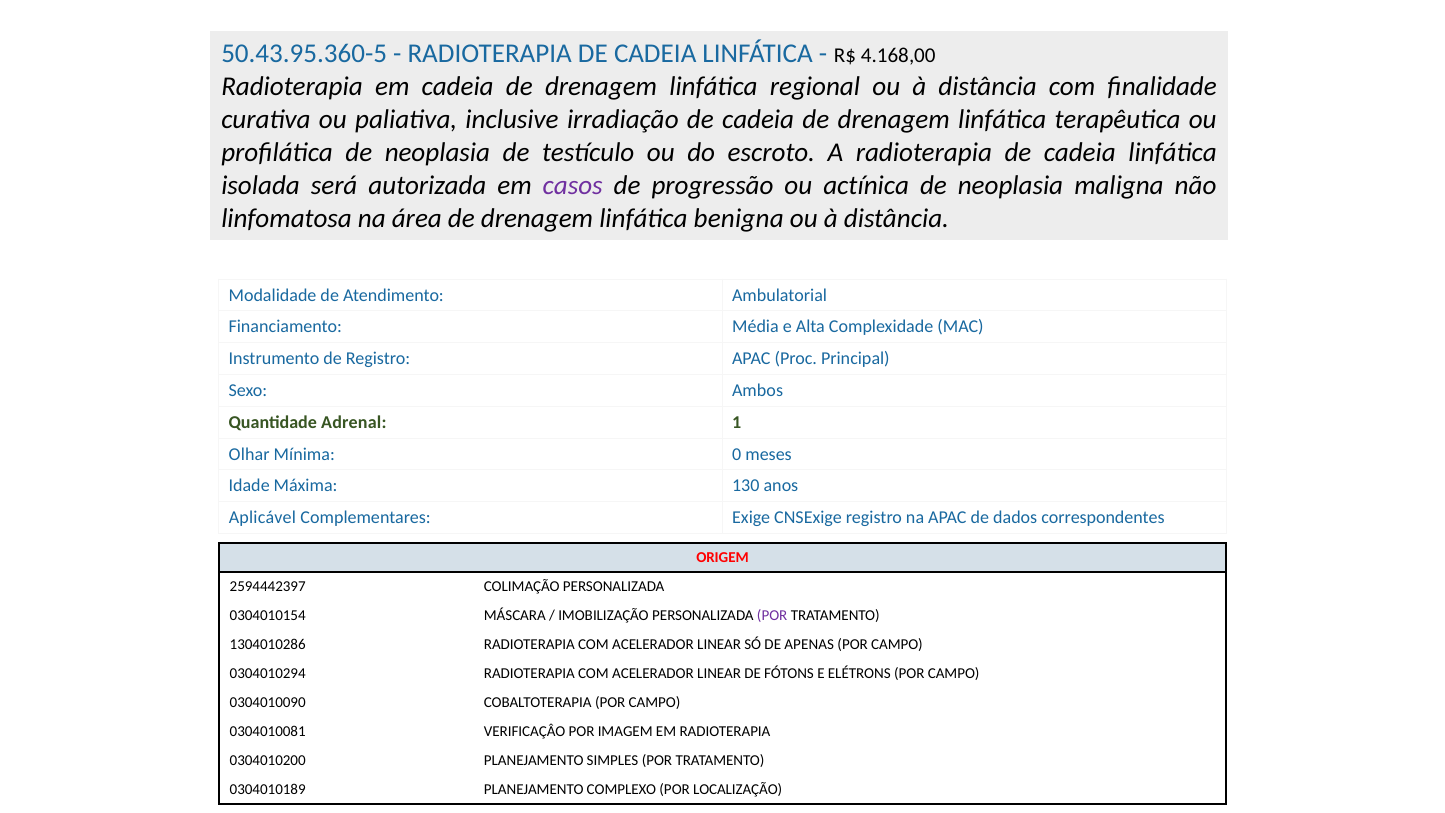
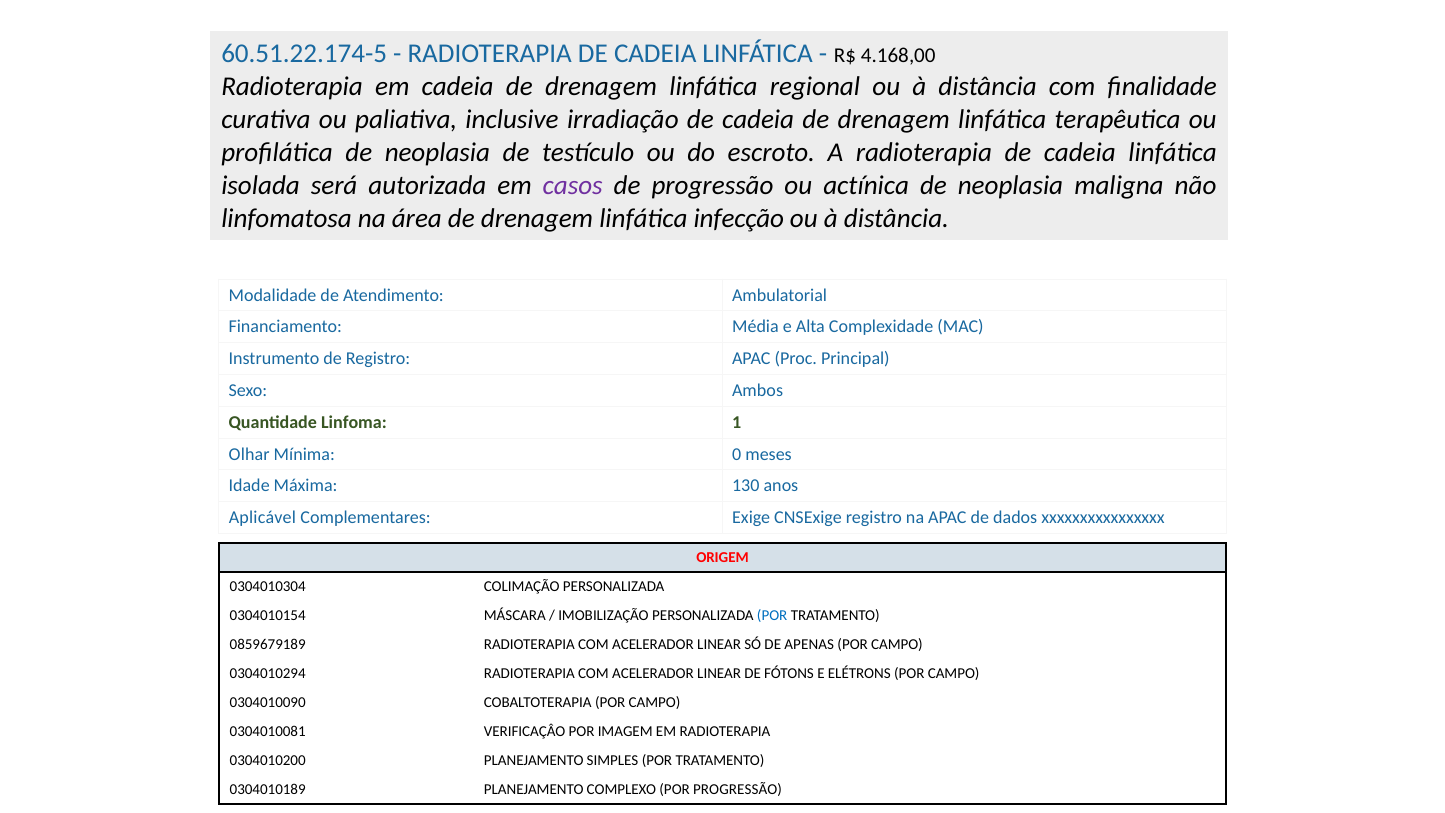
50.43.95.360-5: 50.43.95.360-5 -> 60.51.22.174-5 (304, 53)
benigna: benigna -> infecção (739, 219)
Adrenal: Adrenal -> Linfoma (354, 422)
correspondentes: correspondentes -> xxxxxxxxxxxxxxxx (1103, 518)
2594442397: 2594442397 -> 0304010304 (268, 587)
POR colour: purple -> blue (772, 615)
1304010286: 1304010286 -> 0859679189 (268, 644)
POR LOCALIZAÇÃO: LOCALIZAÇÃO -> PROGRESSÃO (738, 789)
